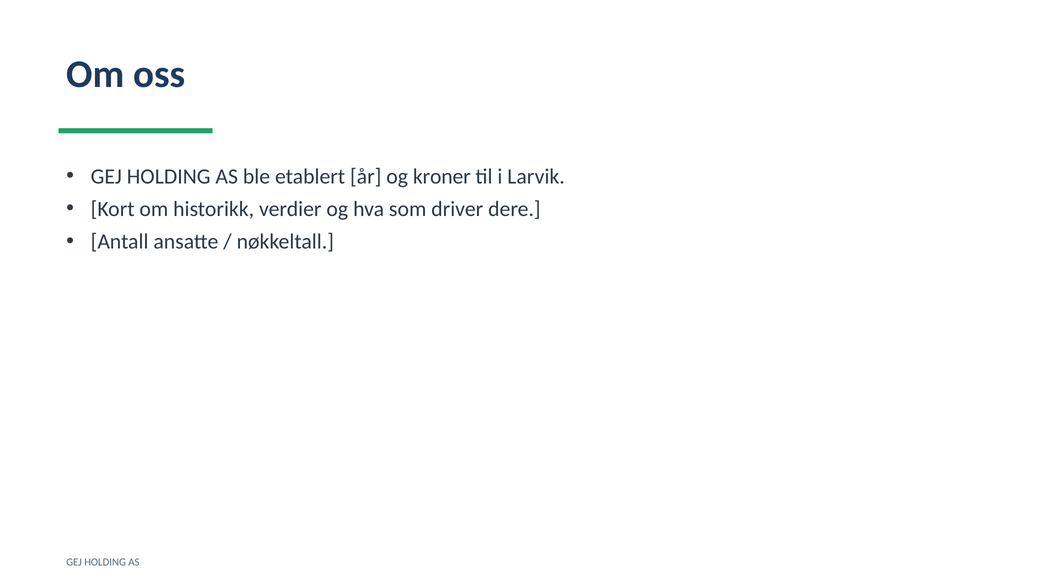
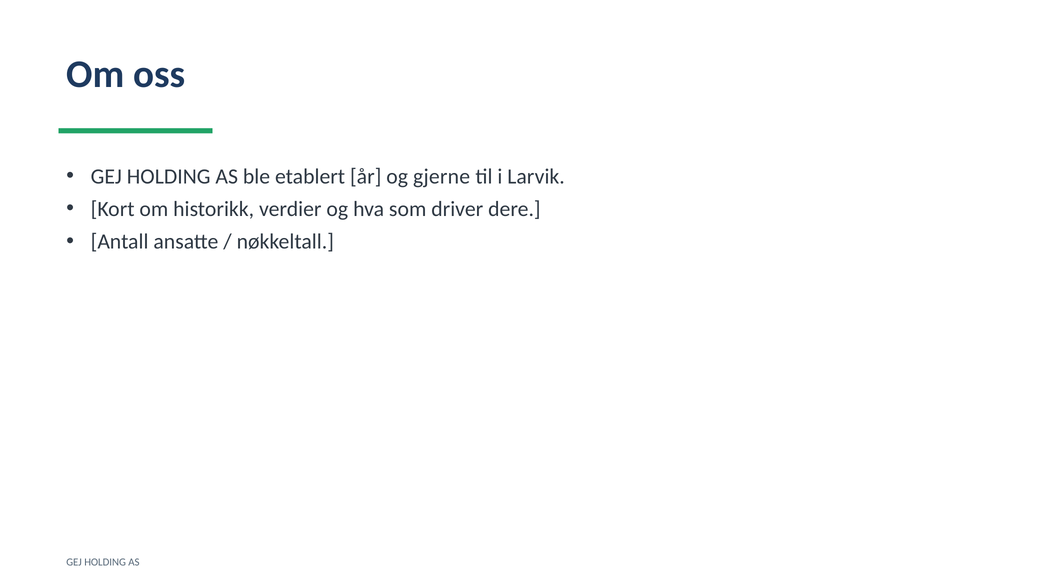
kroner: kroner -> gjerne (442, 176)
